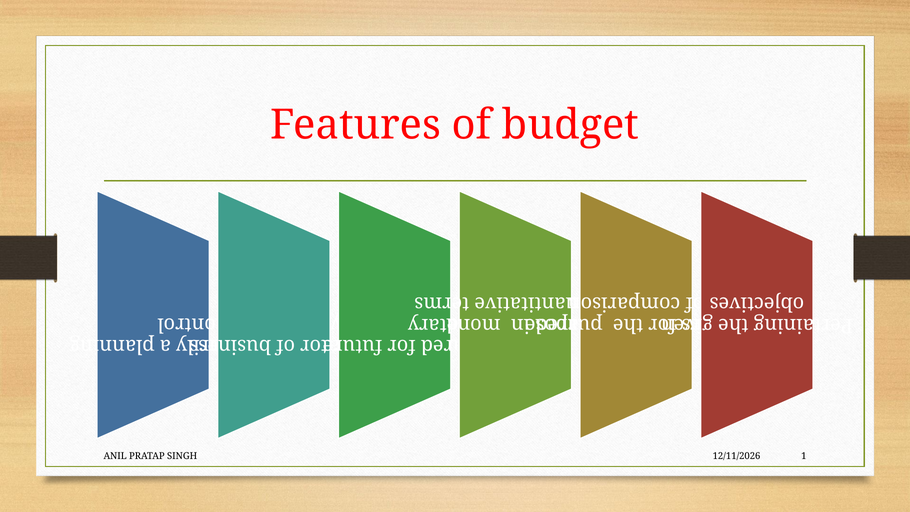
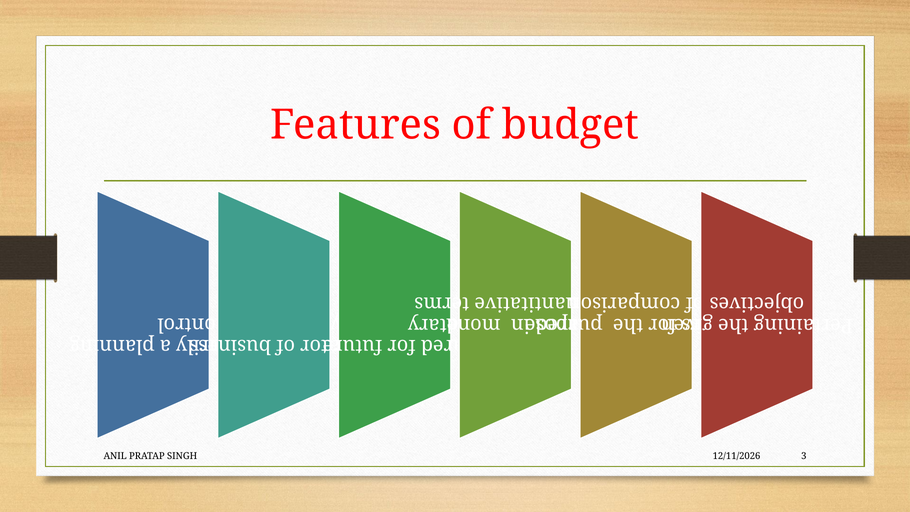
1: 1 -> 3 (804, 456)
